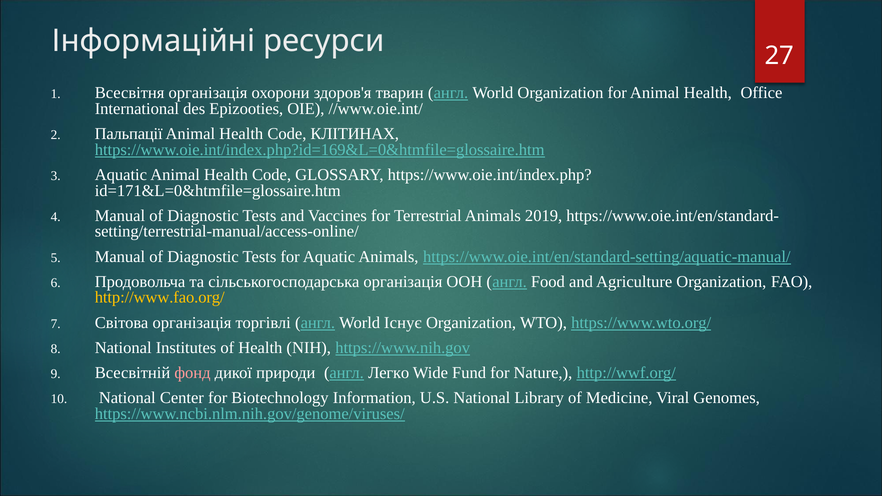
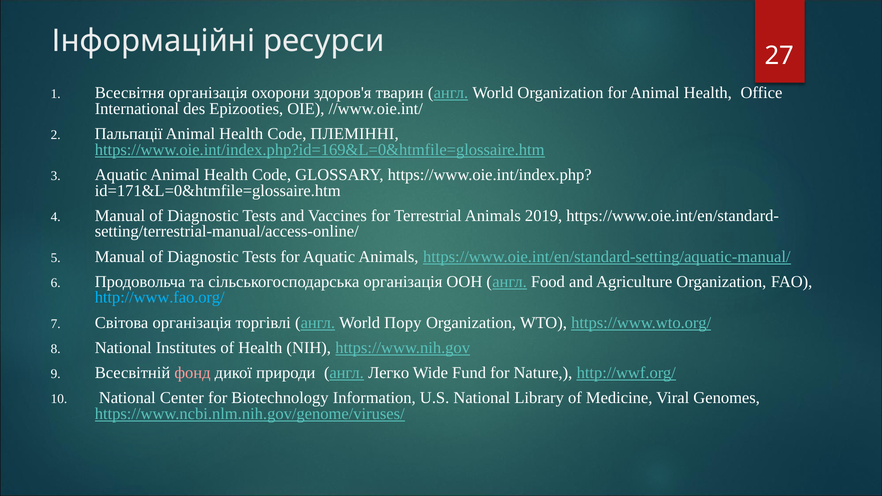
КЛІТИНАХ: КЛІТИНАХ -> ПЛЕМІННІ (355, 134)
http://www.fao.org/ colour: yellow -> light blue (160, 298)
Існує: Існує -> Пору (403, 323)
